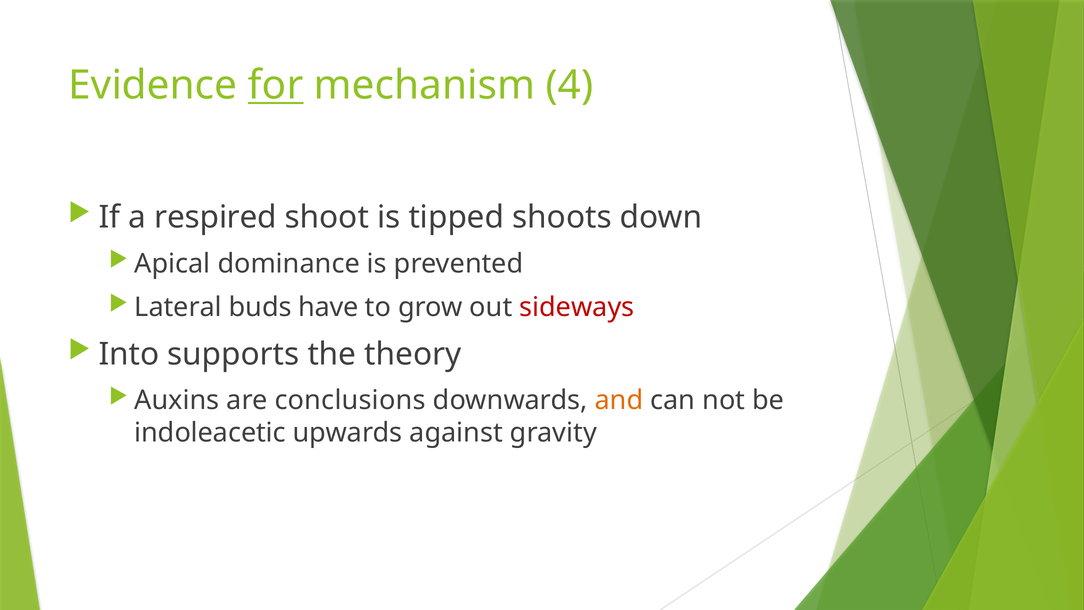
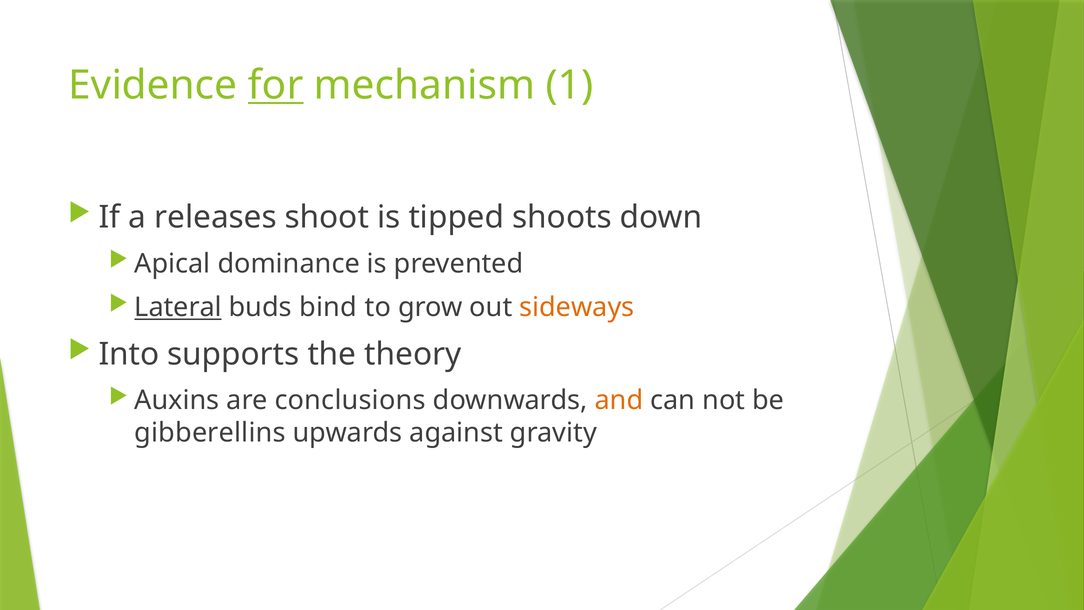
4: 4 -> 1 (570, 85)
respired: respired -> releases (216, 217)
Lateral underline: none -> present (178, 307)
have: have -> bind (328, 307)
sideways colour: red -> orange (577, 307)
indoleacetic: indoleacetic -> gibberellins (210, 433)
